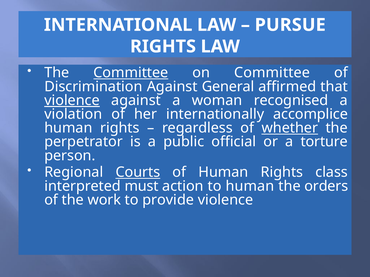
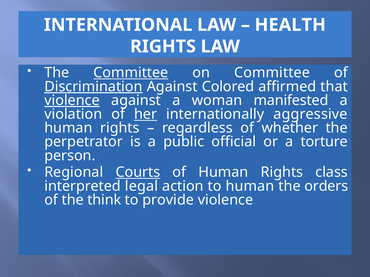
PURSUE: PURSUE -> HEALTH (290, 25)
Discrimination underline: none -> present (93, 87)
General: General -> Colored (228, 87)
recognised: recognised -> manifested (291, 101)
her underline: none -> present (146, 114)
accomplice: accomplice -> aggressive (310, 114)
whether underline: present -> none (290, 128)
must: must -> legal (141, 186)
work: work -> think (104, 200)
